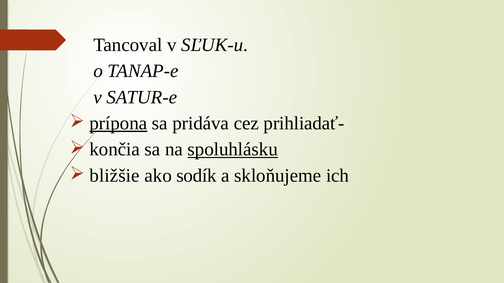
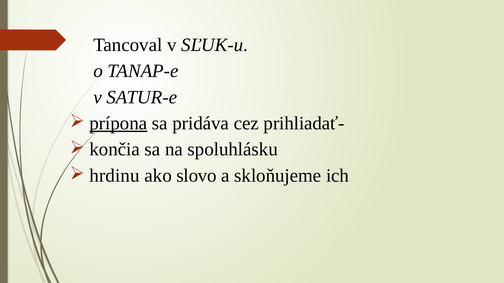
spoluhlásku underline: present -> none (233, 150)
bližšie: bližšie -> hrdinu (115, 176)
sodík: sodík -> slovo (197, 176)
